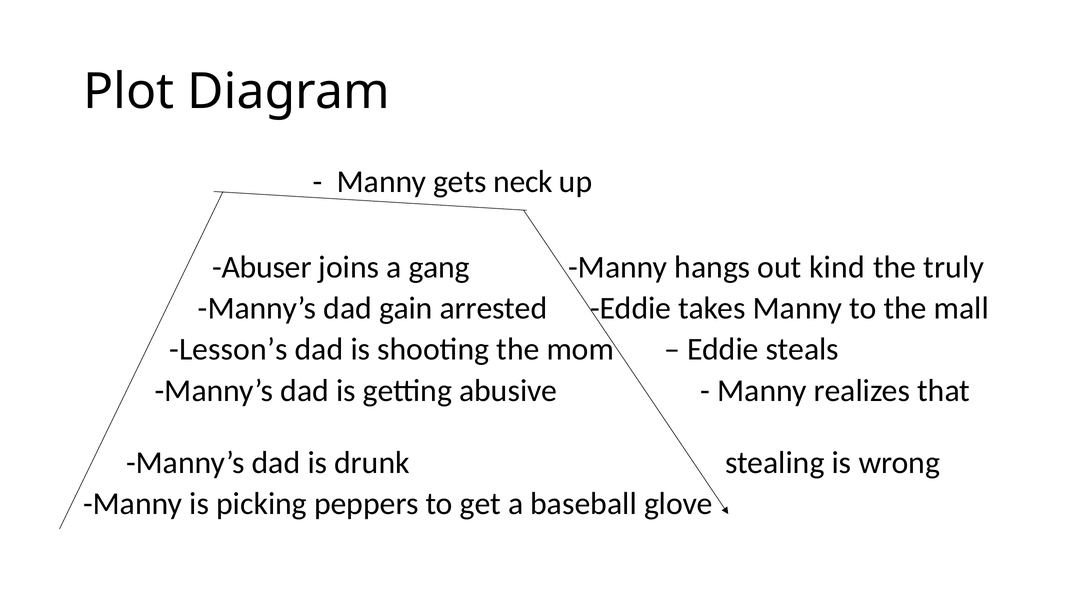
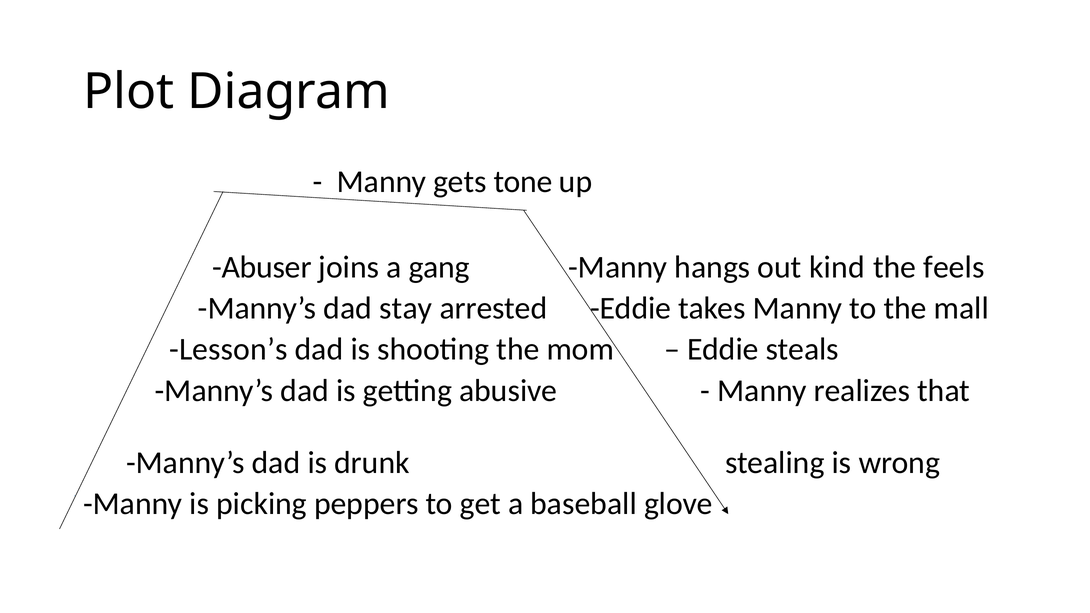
neck: neck -> tone (523, 182)
truly: truly -> feels (954, 267)
gain: gain -> stay (406, 308)
